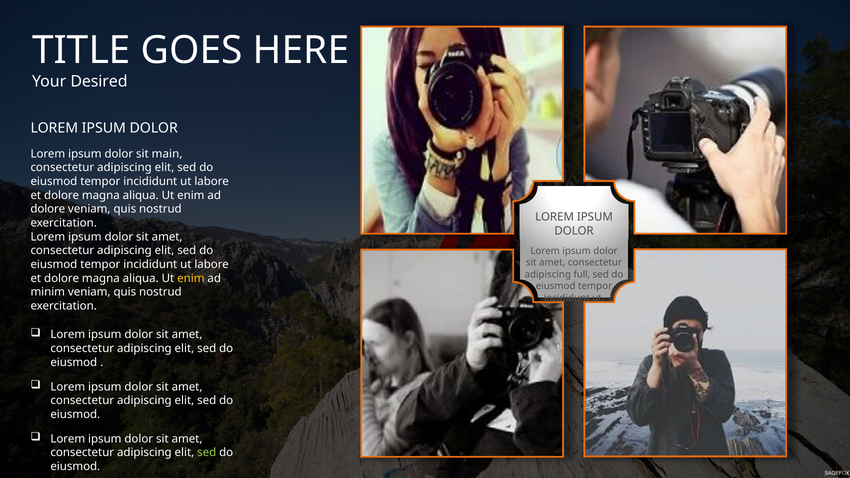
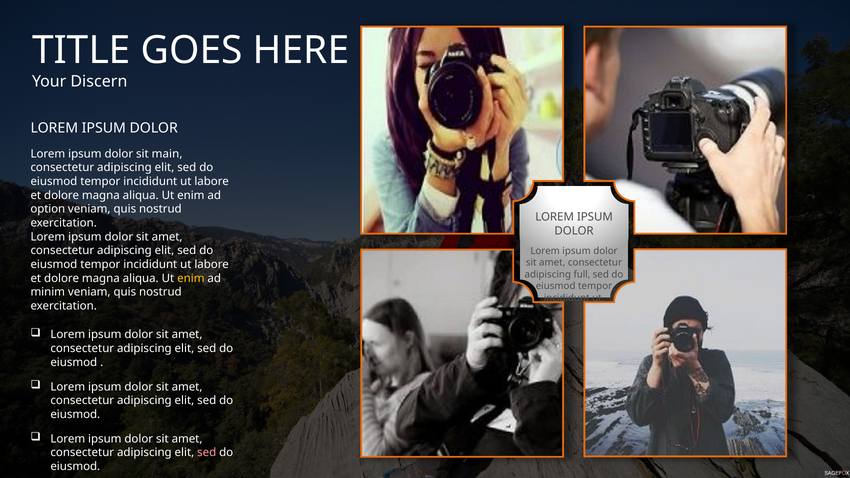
Desired: Desired -> Discern (99, 82)
dolore: dolore -> option (48, 209)
sed colour: light green -> pink (207, 453)
